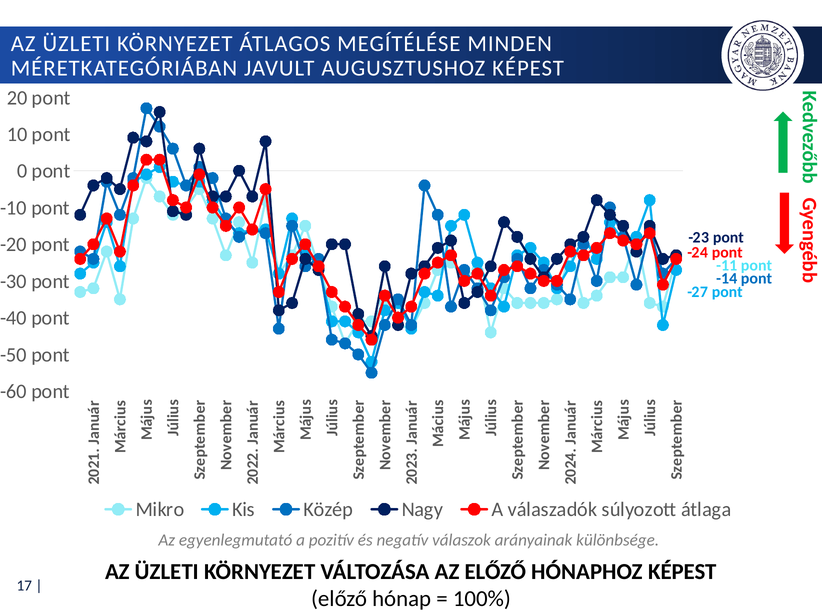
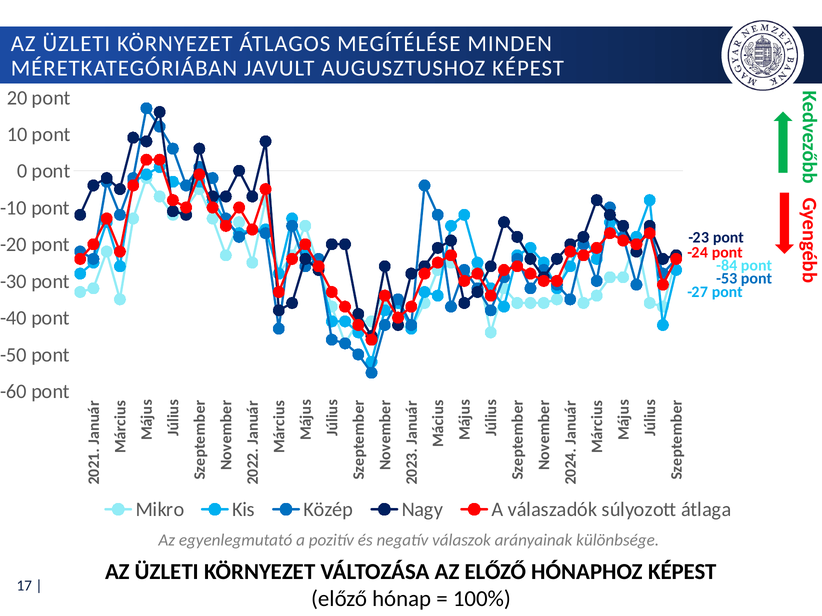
-11: -11 -> -84 (727, 266)
-14: -14 -> -53 (727, 279)
